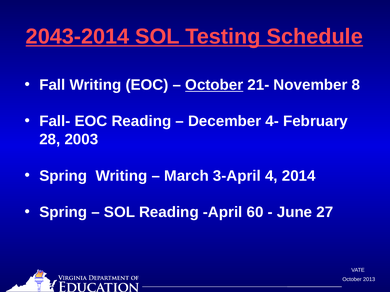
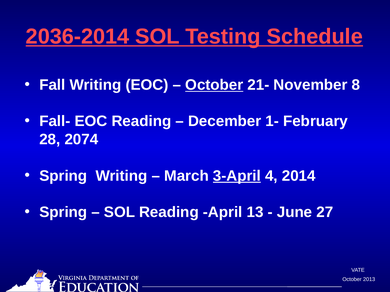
2043-2014: 2043-2014 -> 2036-2014 (77, 36)
4-: 4- -> 1- (272, 121)
2003: 2003 -> 2074 (81, 140)
3-April underline: none -> present (237, 176)
60: 60 -> 13 (255, 213)
